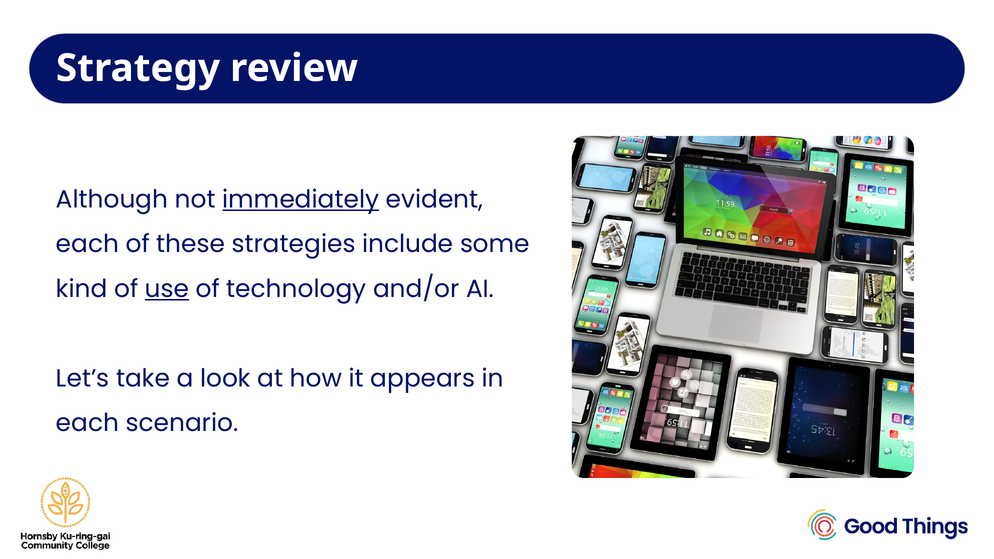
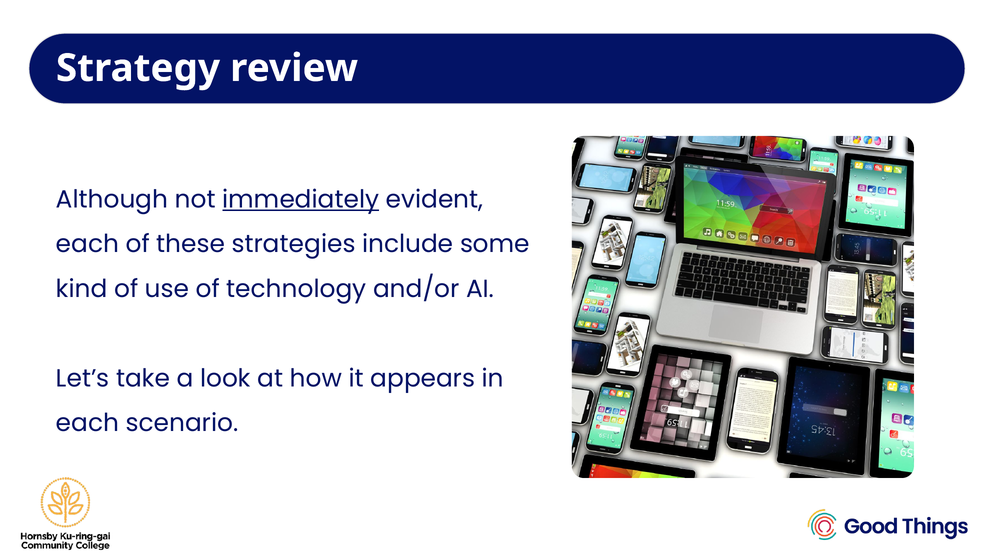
use underline: present -> none (167, 289)
